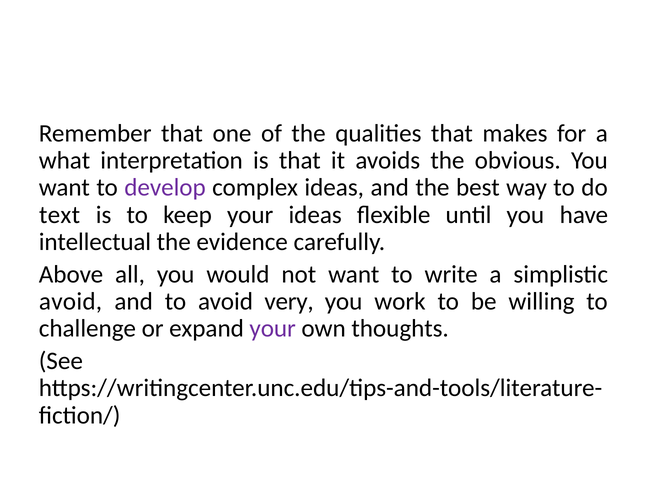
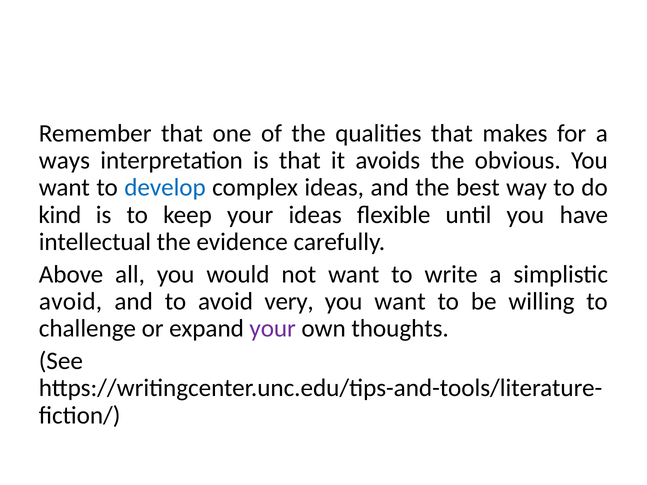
what: what -> ways (64, 161)
develop colour: purple -> blue (165, 188)
text: text -> kind (60, 215)
work: work -> want (400, 302)
